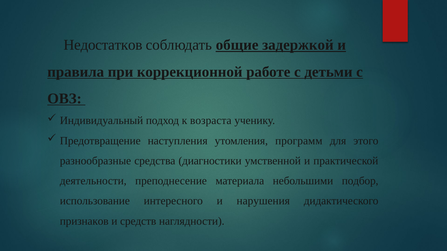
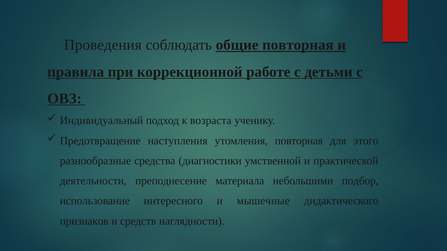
Недостатков: Недостатков -> Проведения (103, 45)
общие задержкой: задержкой -> повторная (298, 45)
утомления программ: программ -> повторная (299, 141)
нарушения: нарушения -> мышечные (263, 201)
